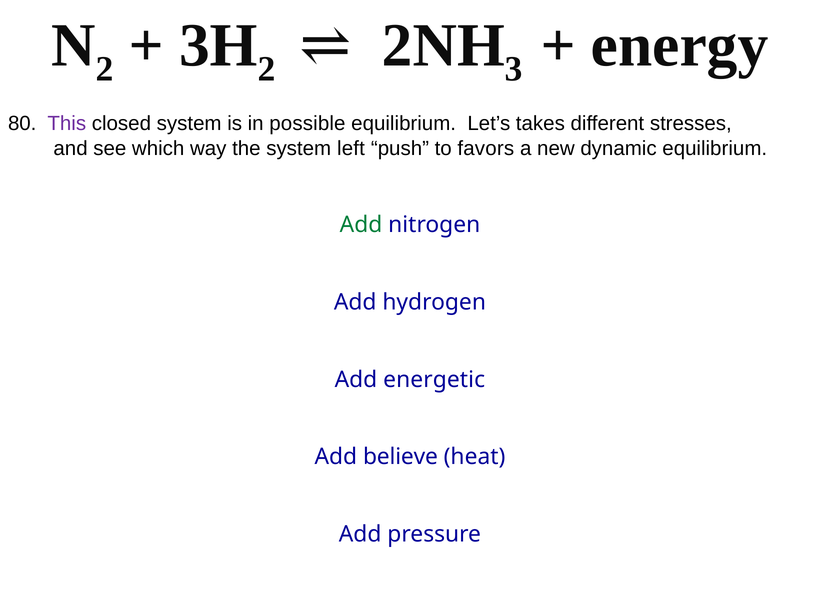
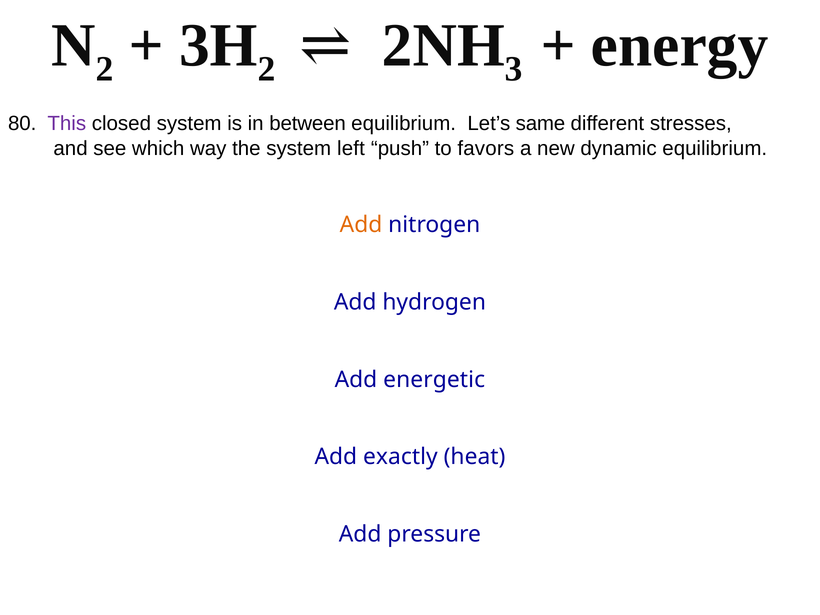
possible: possible -> between (308, 124)
takes: takes -> same (540, 124)
Add colour: green -> orange (361, 225)
believe: believe -> exactly (400, 457)
